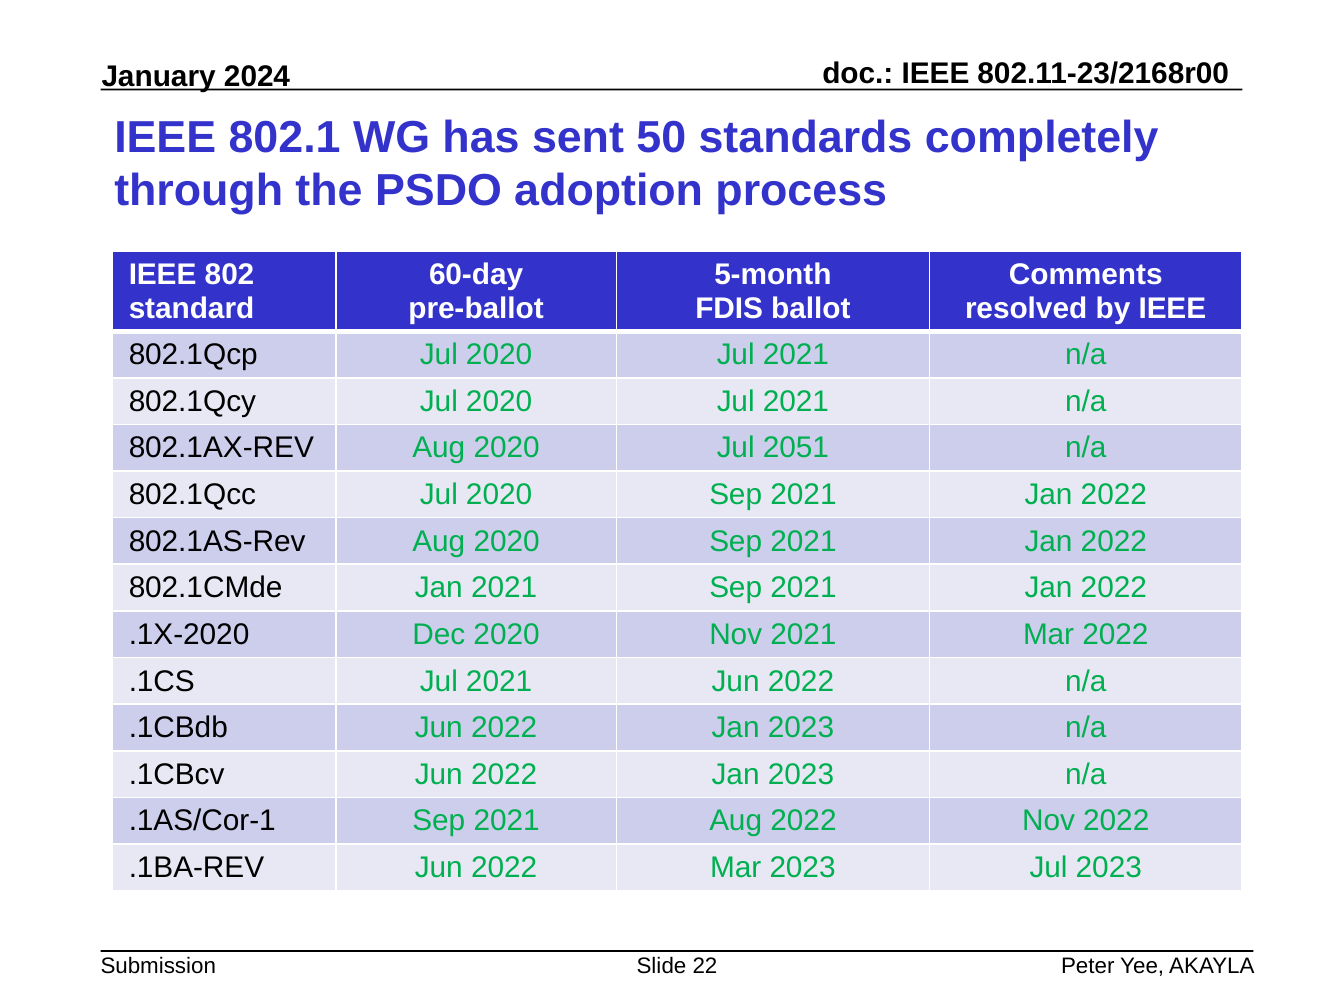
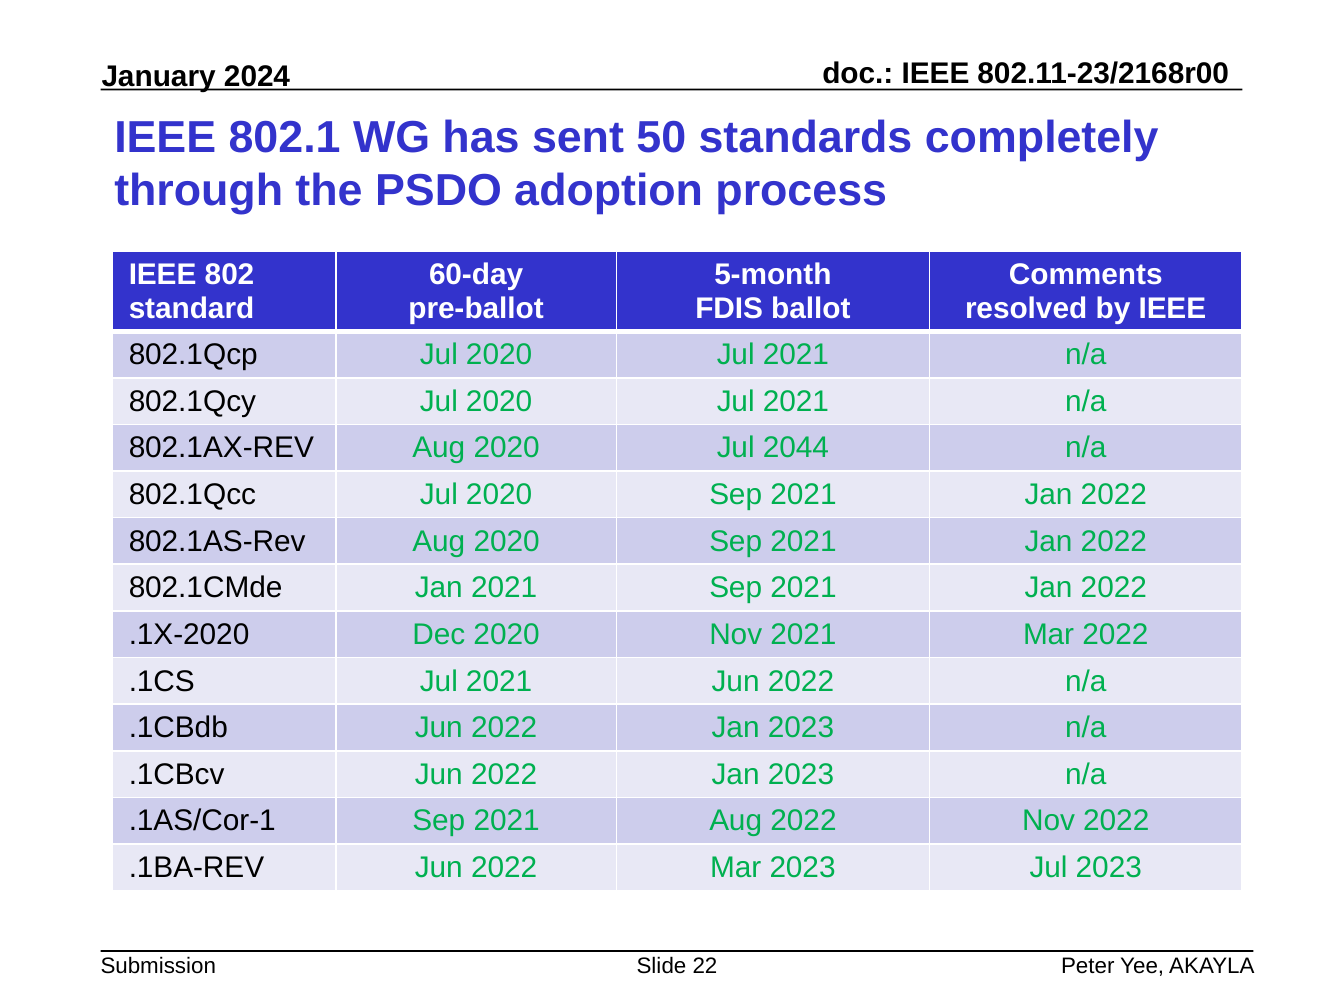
2051: 2051 -> 2044 (796, 448)
